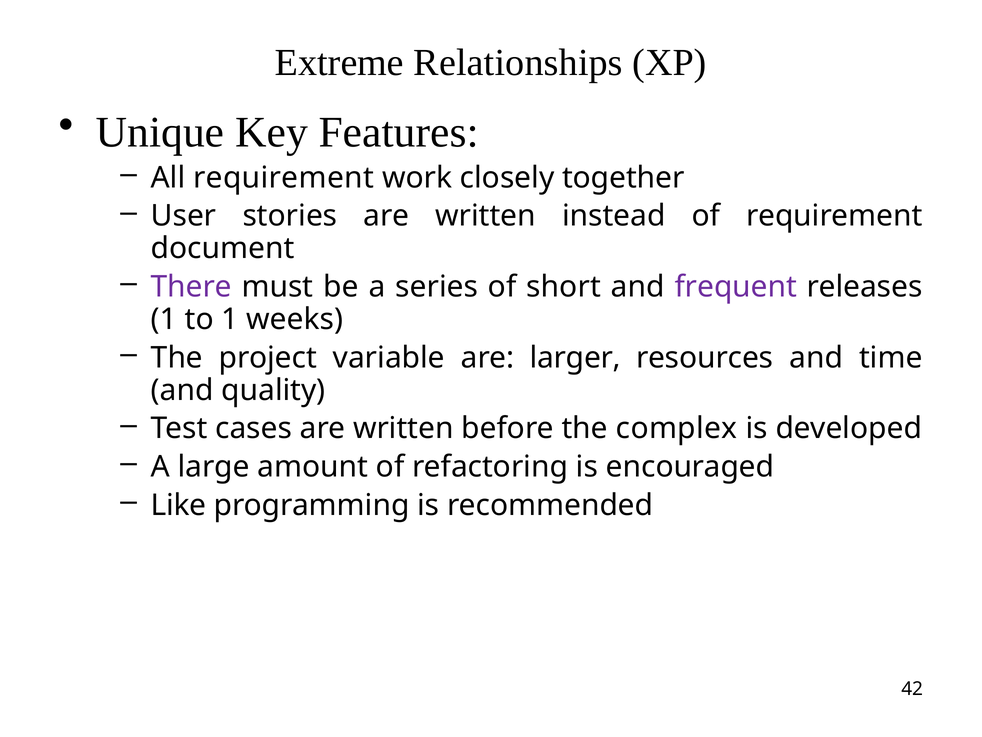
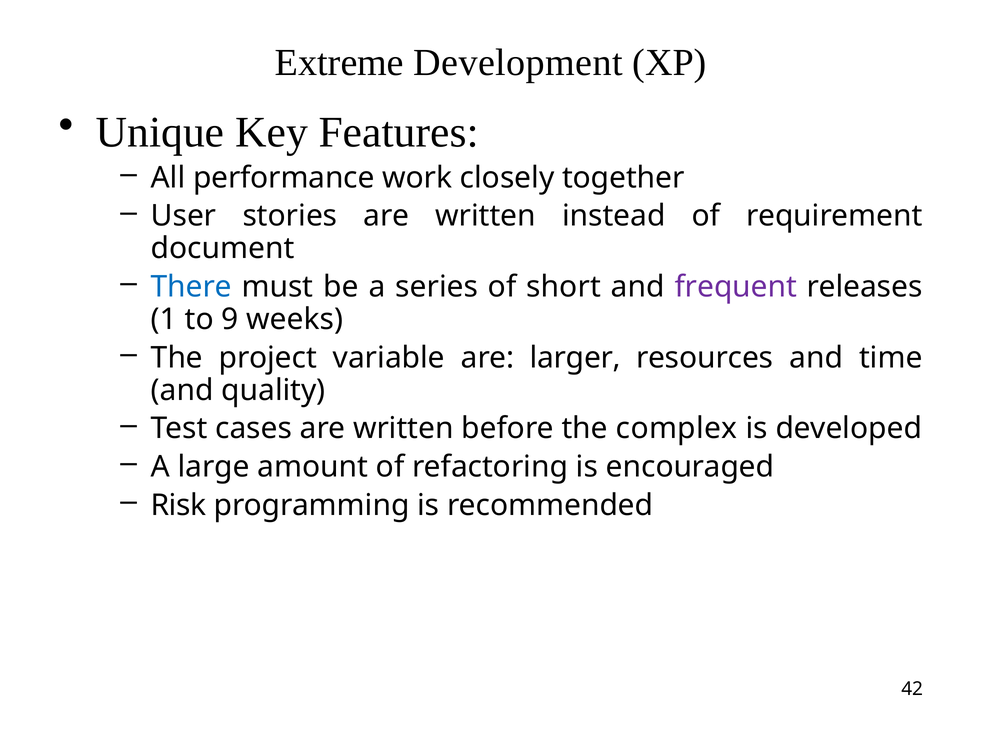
Relationships: Relationships -> Development (518, 62)
All requirement: requirement -> performance (284, 177)
There colour: purple -> blue (191, 287)
to 1: 1 -> 9 (230, 319)
Like: Like -> Risk (179, 505)
